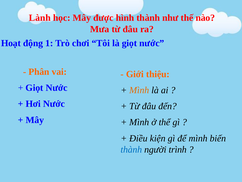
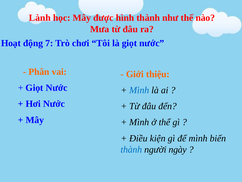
1: 1 -> 7 (49, 43)
Mình colour: orange -> blue (139, 90)
trình: trình -> ngày (178, 149)
